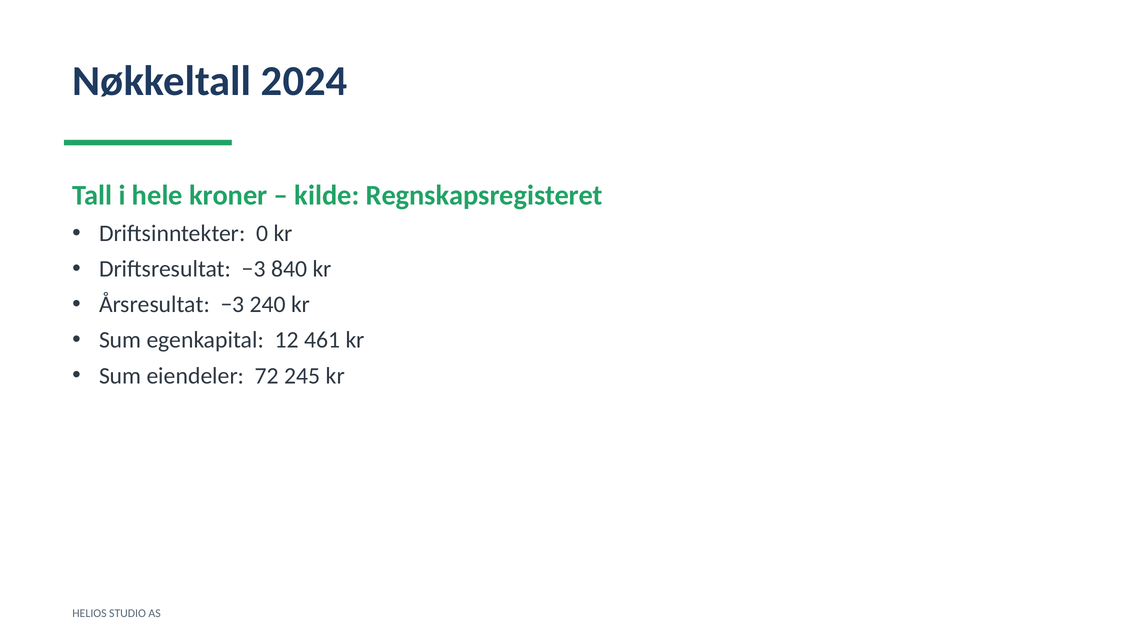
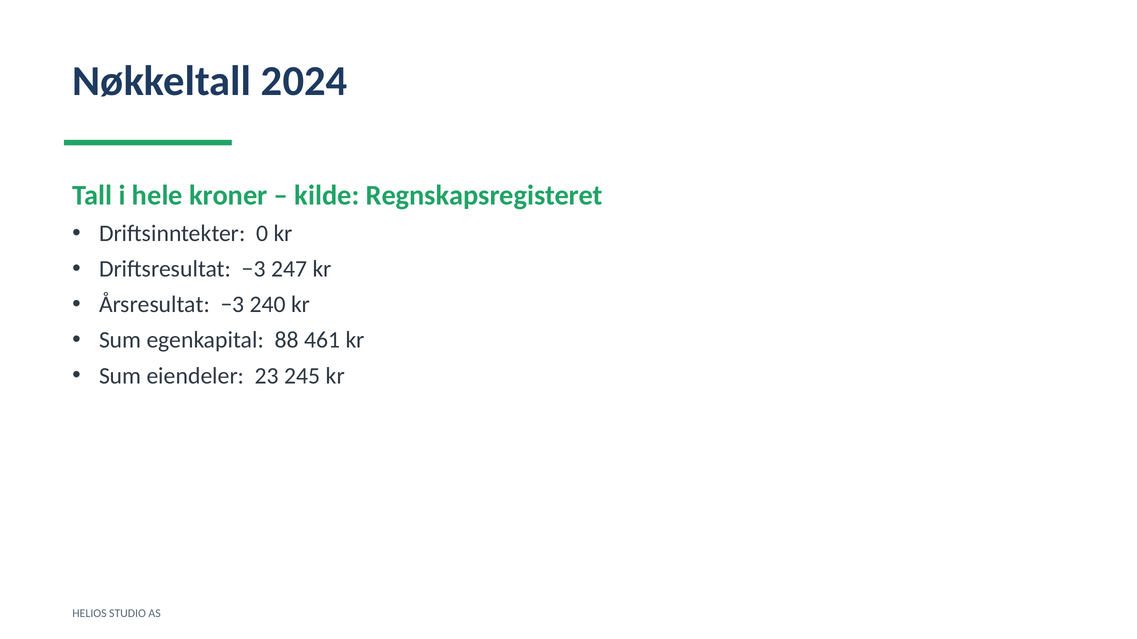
840: 840 -> 247 (289, 269)
12: 12 -> 88 (287, 340)
72: 72 -> 23 (267, 376)
